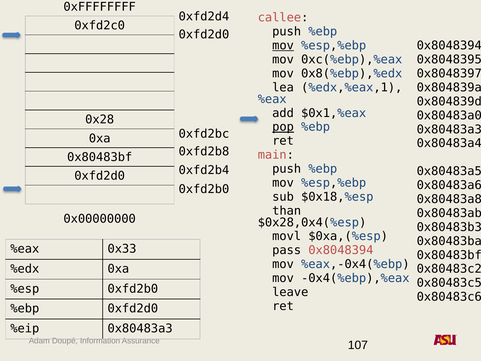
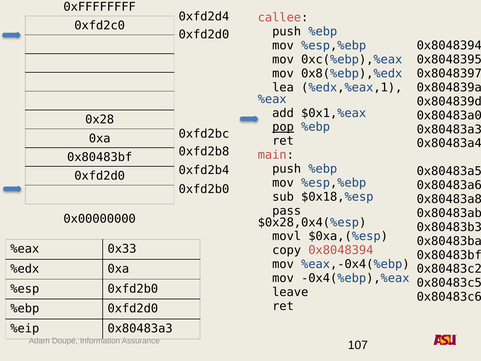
mov underline: present -> none (283, 46)
than: than -> pass (287, 211)
pass: pass -> copy (287, 250)
